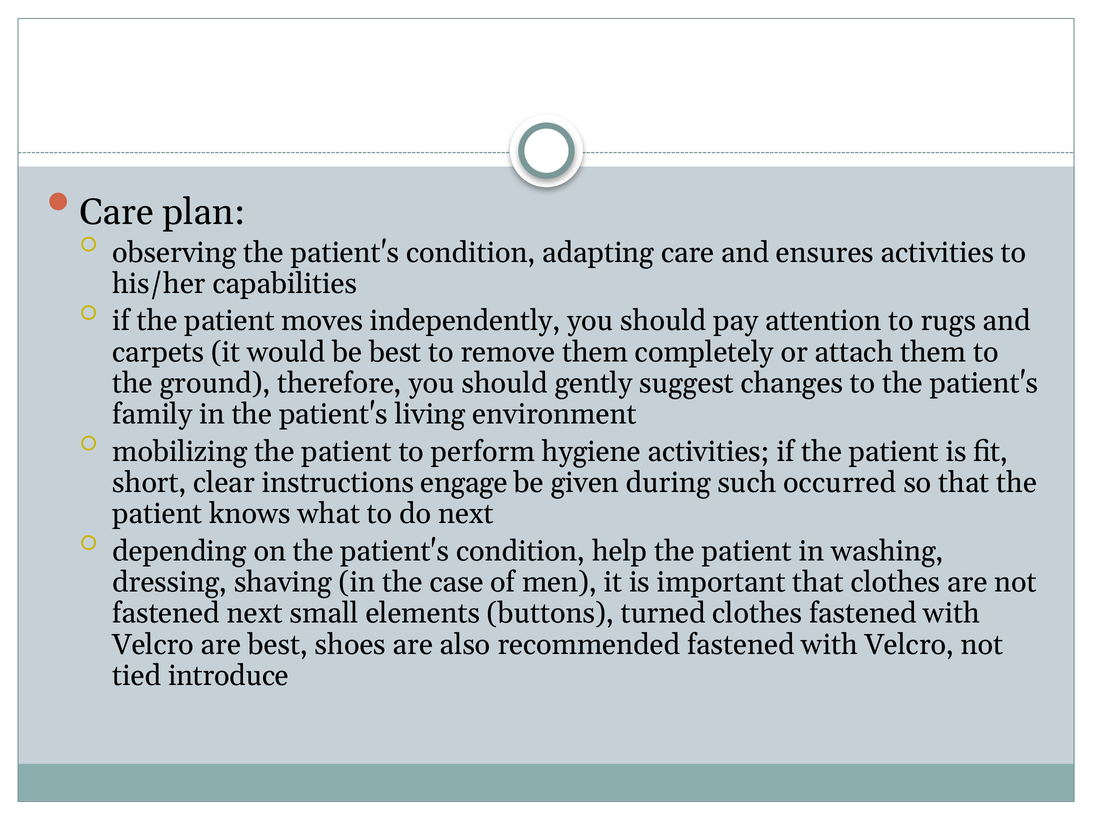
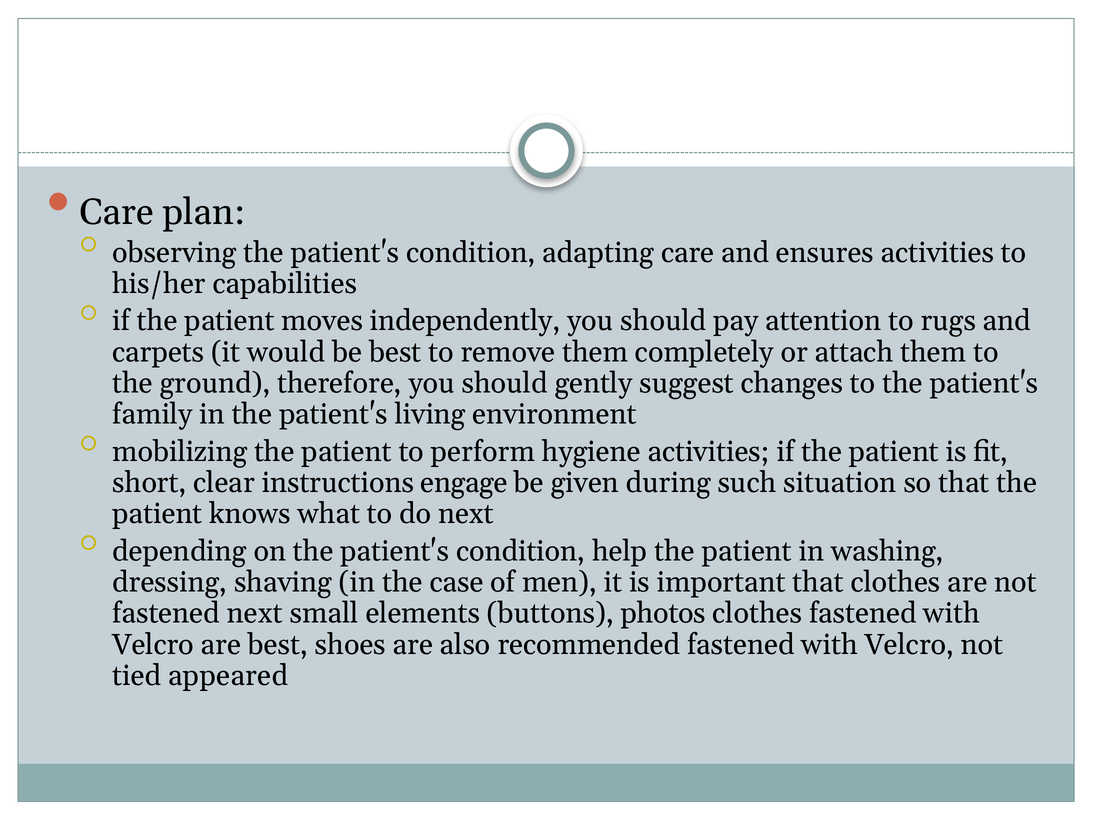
occurred: occurred -> situation (840, 483)
turned: turned -> photos (663, 613)
introduce: introduce -> appeared (228, 676)
